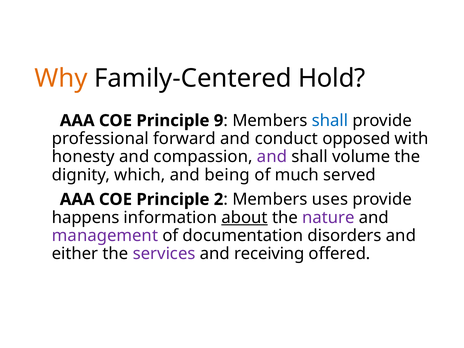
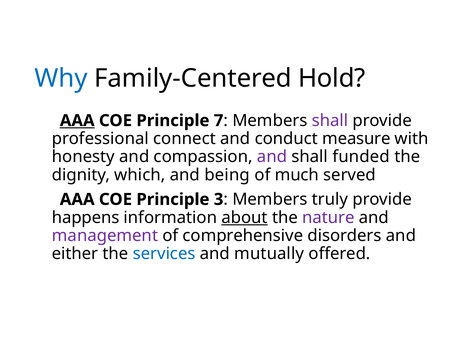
Why colour: orange -> blue (61, 78)
AAA underline: none -> present (77, 121)
9: 9 -> 7 (219, 121)
shall colour: blue -> purple (330, 121)
forward: forward -> connect (184, 139)
opposed: opposed -> measure (356, 139)
volume: volume -> funded (361, 157)
2: 2 -> 3 (219, 199)
uses: uses -> truly (330, 199)
documentation: documentation -> comprehensive (243, 236)
services colour: purple -> blue (164, 254)
receiving: receiving -> mutually (269, 254)
